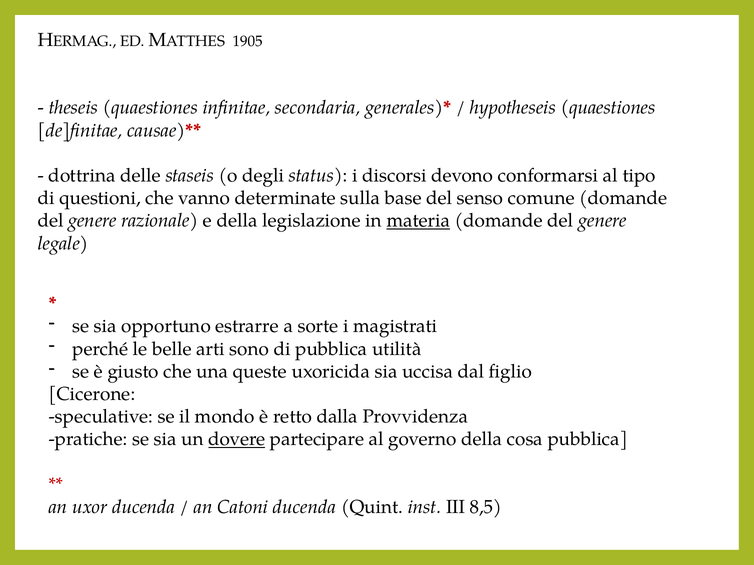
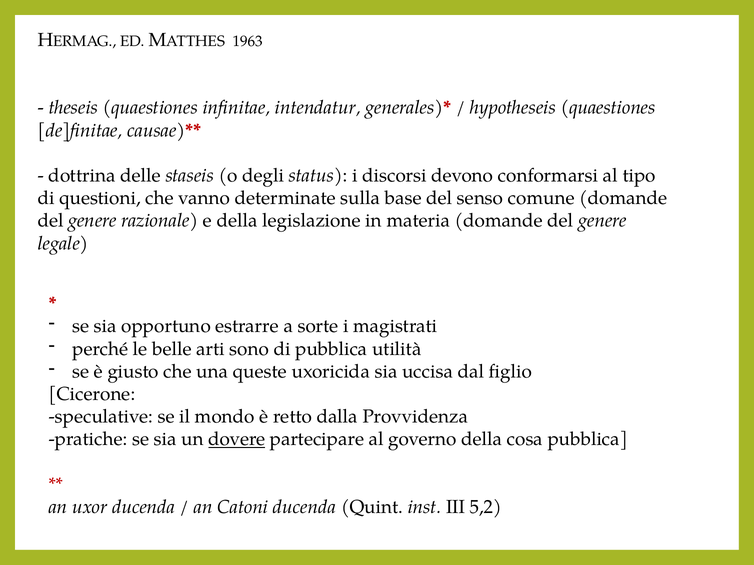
1905: 1905 -> 1963 (248, 41)
secondaria: secondaria -> intendatur (318, 108)
materia underline: present -> none (418, 221)
8,5: 8,5 -> 5,2 (486, 507)
